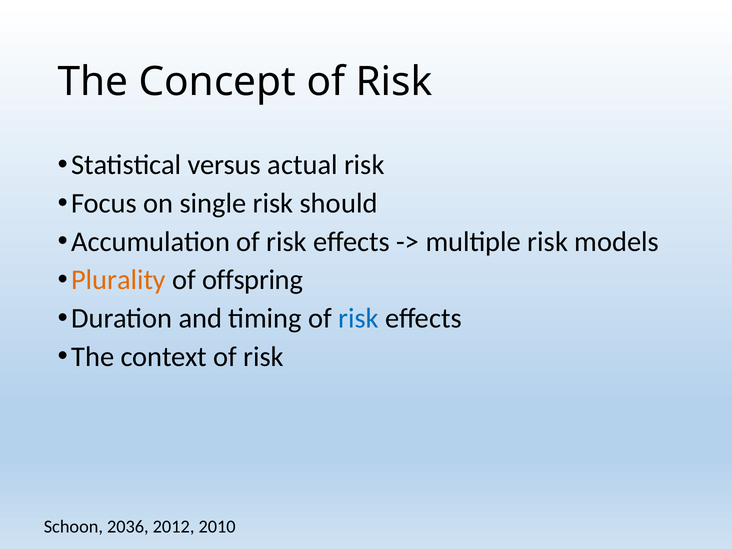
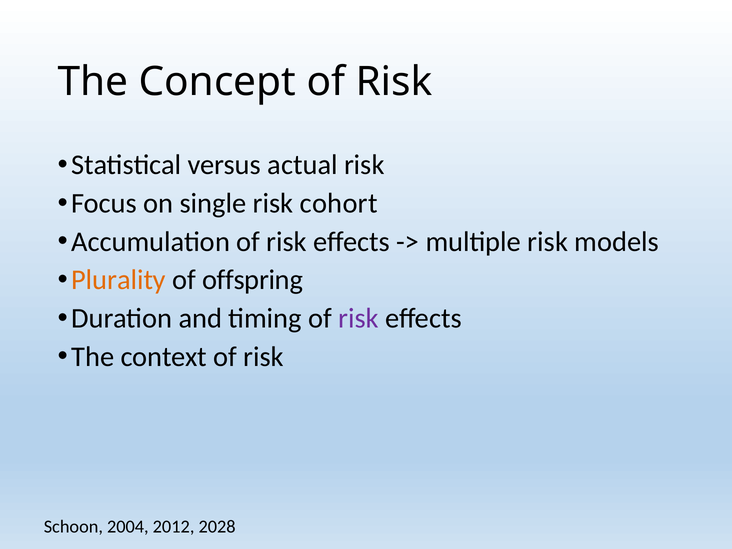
should: should -> cohort (339, 203)
risk colour: blue -> purple (359, 318)
2036: 2036 -> 2004 (128, 527)
2010: 2010 -> 2028 (217, 527)
